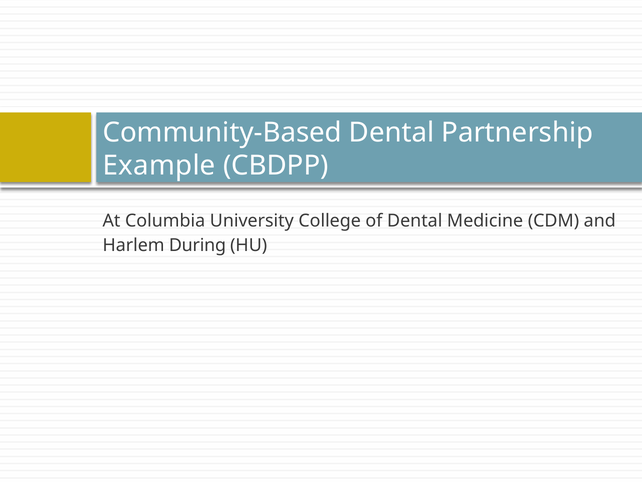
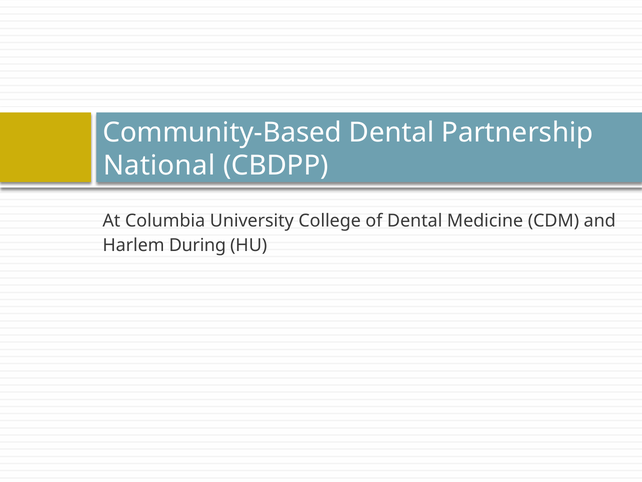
Example: Example -> National (159, 166)
